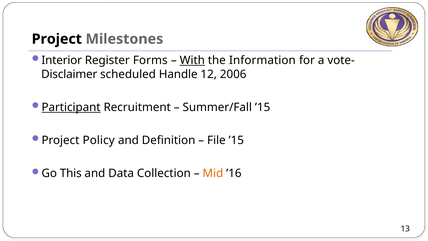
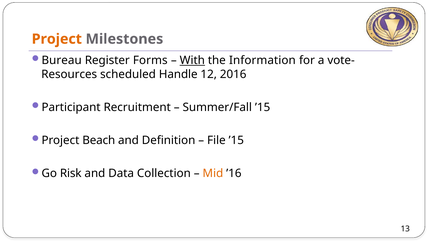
Project colour: black -> orange (57, 39)
Interior: Interior -> Bureau (62, 60)
Disclaimer: Disclaimer -> Resources (69, 74)
2006: 2006 -> 2016 (233, 74)
Participant underline: present -> none (71, 107)
Policy: Policy -> Beach (99, 140)
This: This -> Risk (71, 173)
